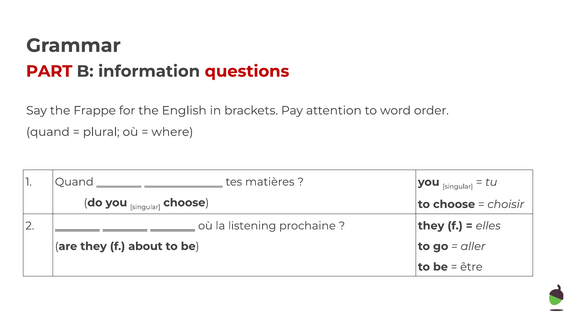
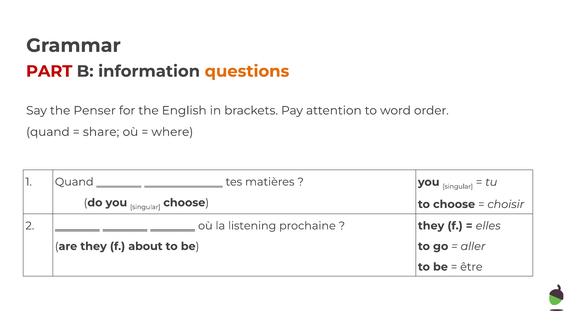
questions colour: red -> orange (247, 71)
Frappe: Frappe -> Penser (95, 110)
plural: plural -> share (101, 132)
